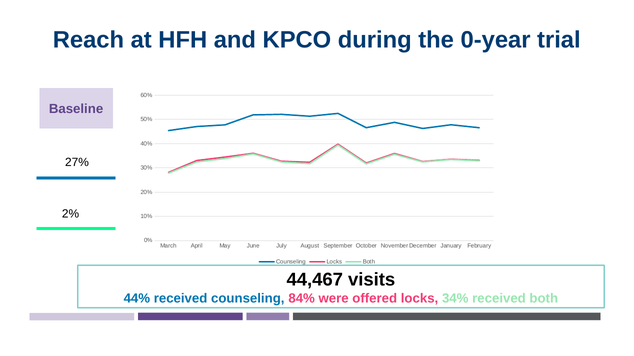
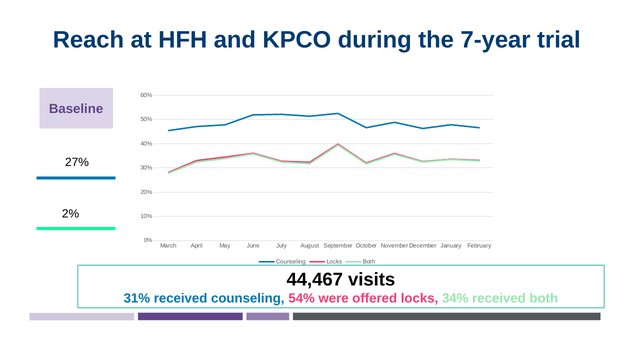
0-year: 0-year -> 7-year (496, 40)
44%: 44% -> 31% (137, 299)
84%: 84% -> 54% (302, 299)
